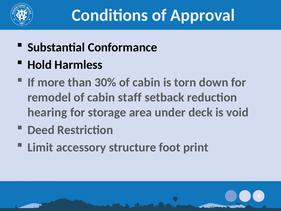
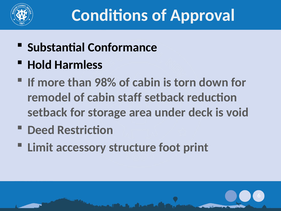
30%: 30% -> 98% (105, 82)
hearing: hearing -> setback (47, 112)
